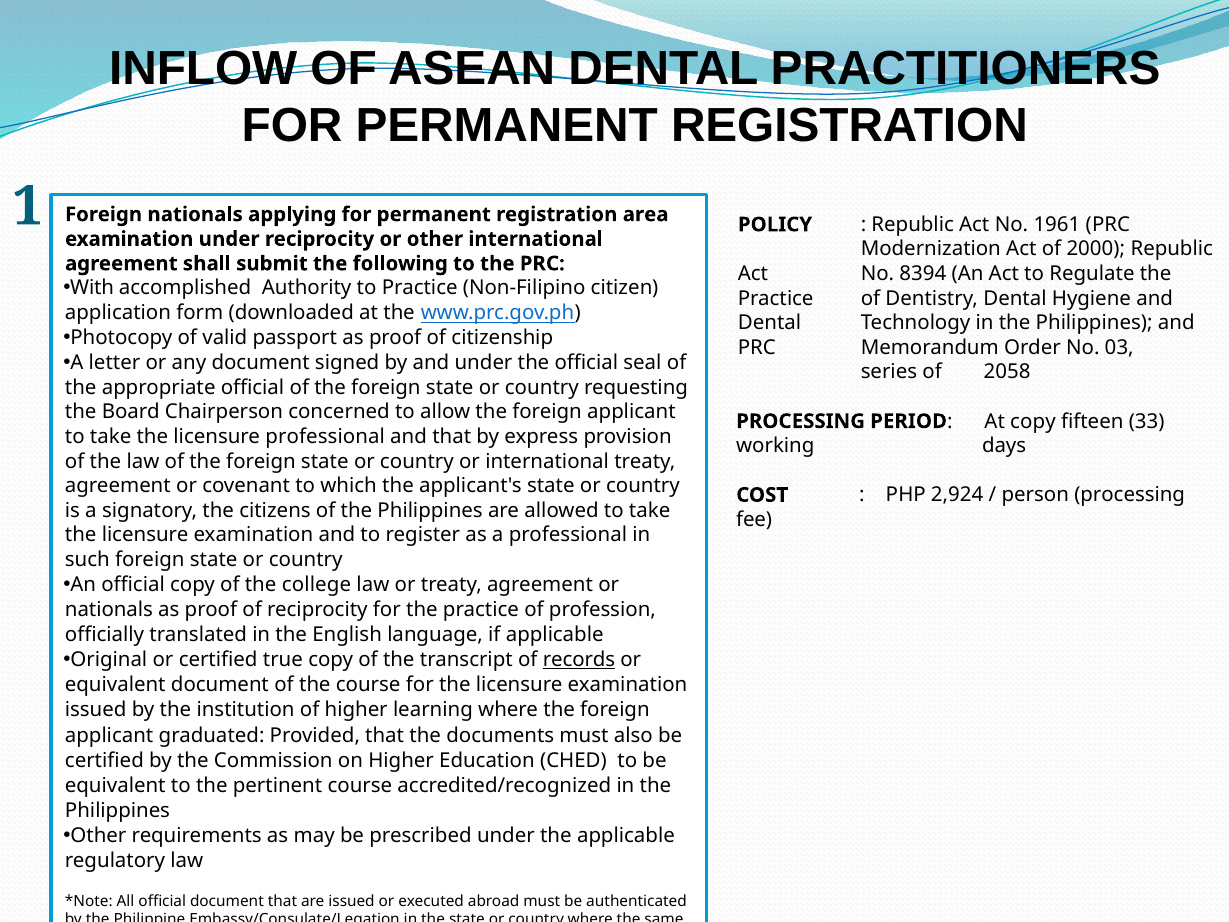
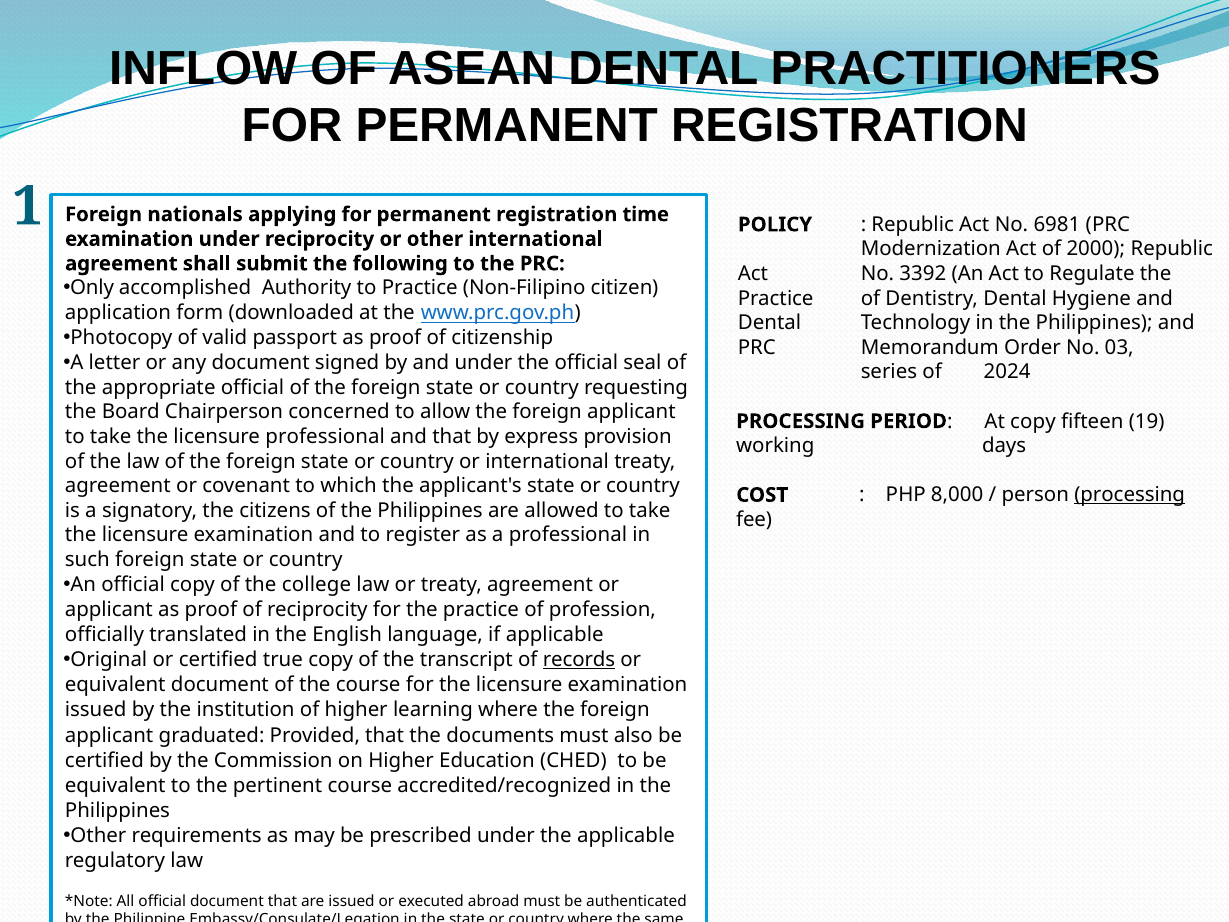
1961: 1961 -> 6981 (1057, 225)
area: area -> time (646, 214)
8394: 8394 -> 3392 (923, 274)
With: With -> Only (92, 288)
2058: 2058 -> 2024 (1007, 372)
33: 33 -> 19 (1147, 421)
2,924: 2,924 -> 8,000 (957, 495)
processing underline: none -> present (1130, 495)
nationals: nationals -> applicant (109, 610)
